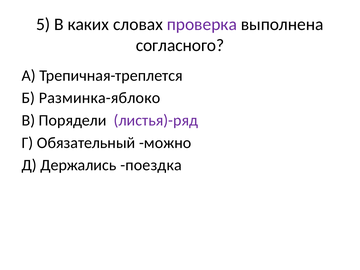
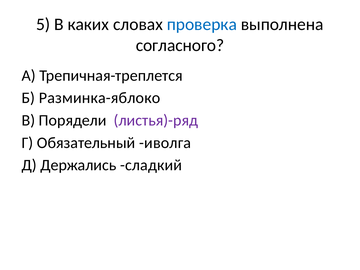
проверка colour: purple -> blue (202, 24)
можно: можно -> иволга (165, 143)
поездка: поездка -> сладкий (151, 165)
